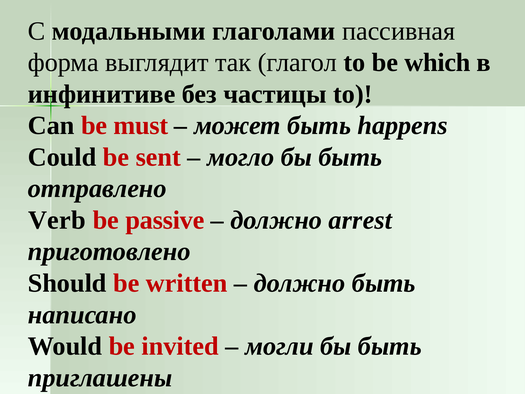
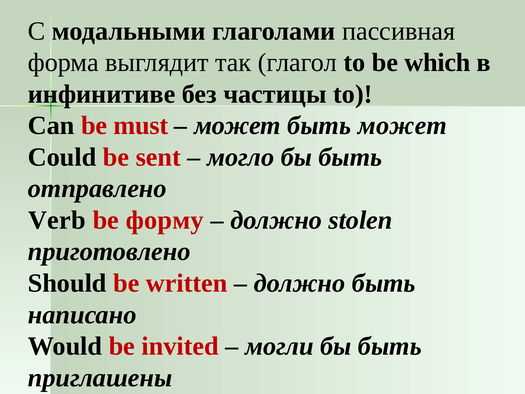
быть happens: happens -> может (402, 126)
passive: passive -> форму (165, 220)
arrest: arrest -> stolen (361, 220)
